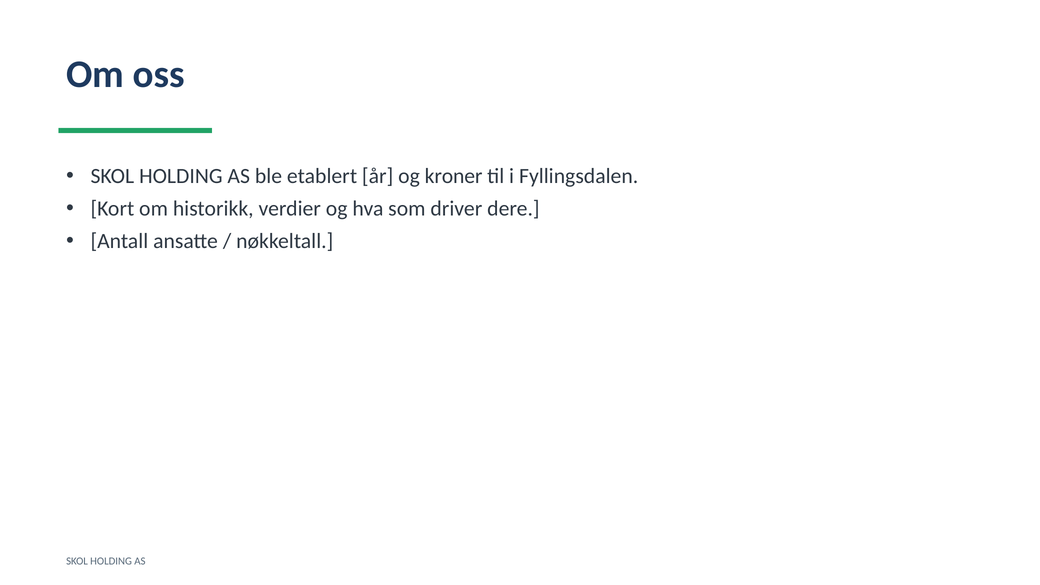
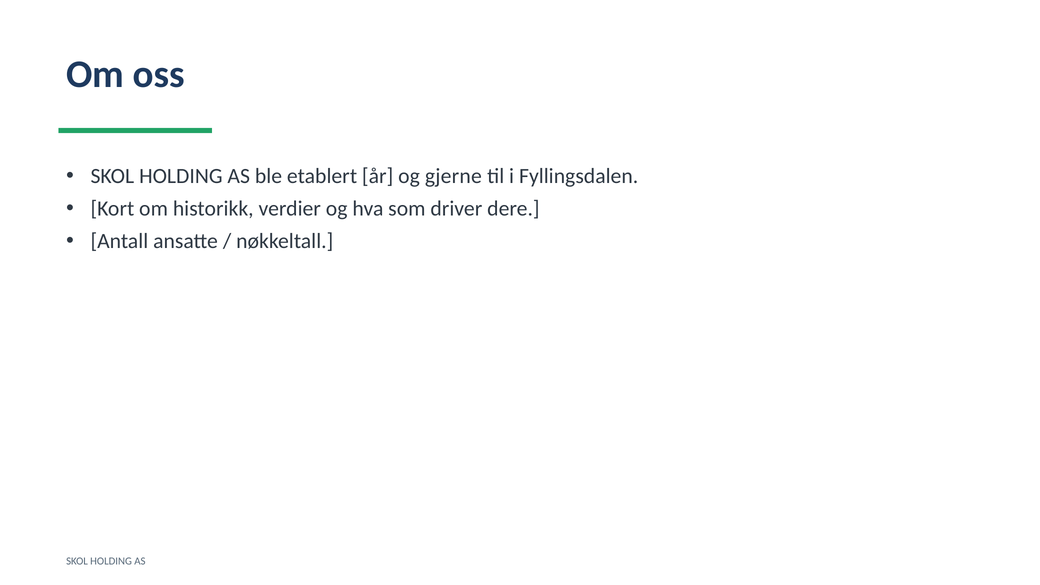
kroner: kroner -> gjerne (453, 176)
